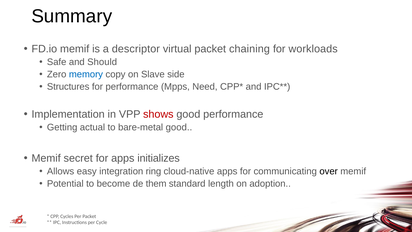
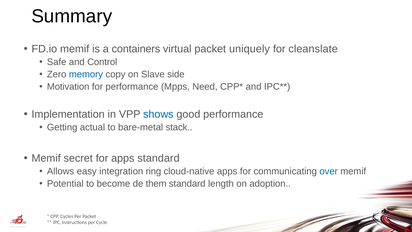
descriptor: descriptor -> containers (136, 49)
chaining: chaining -> uniquely (249, 49)
workloads: workloads -> cleanslate (313, 49)
Should: Should -> Control (102, 62)
Structures: Structures -> Motivation (68, 87)
shows colour: red -> blue (158, 114)
bare-metal good: good -> stack (179, 127)
apps initializes: initializes -> standard (158, 158)
over colour: black -> blue (329, 171)
